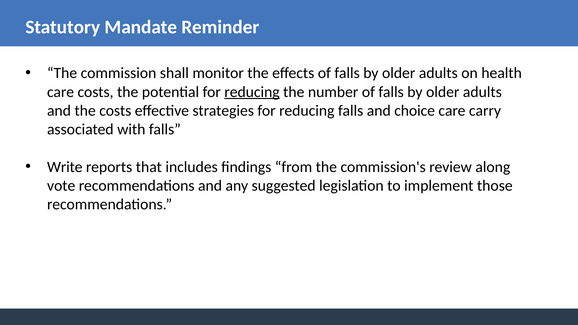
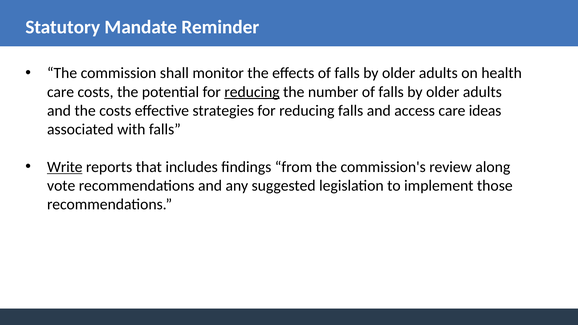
choice: choice -> access (415, 111)
carry: carry -> ideas (485, 111)
Write underline: none -> present (65, 167)
